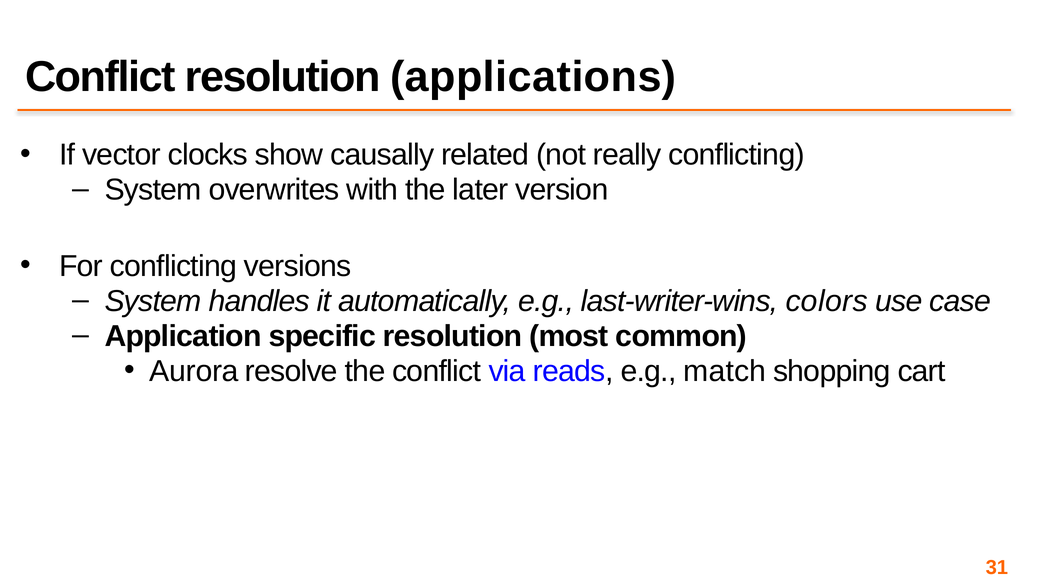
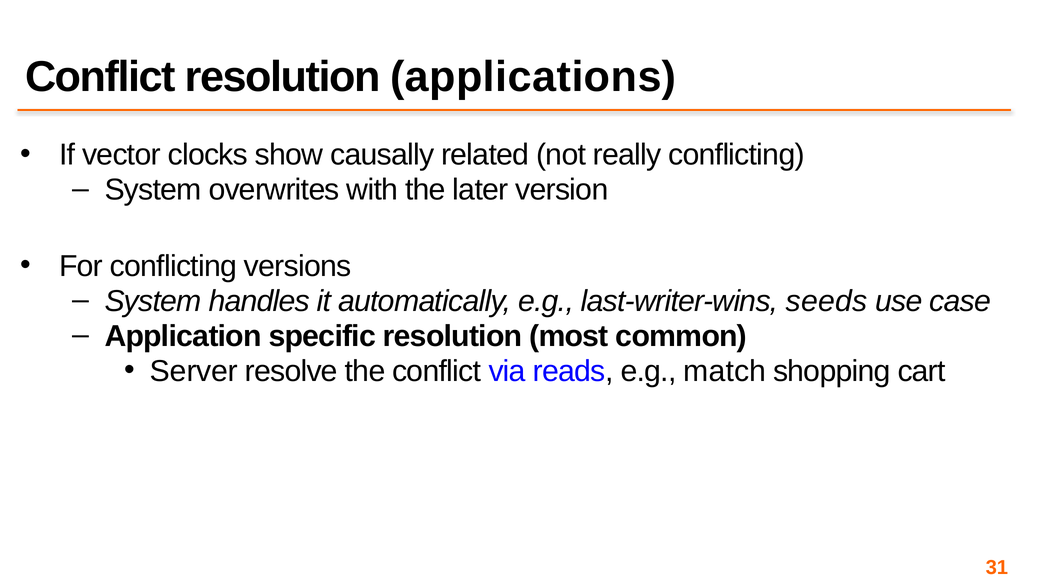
colors: colors -> seeds (827, 302)
Aurora: Aurora -> Server (194, 372)
